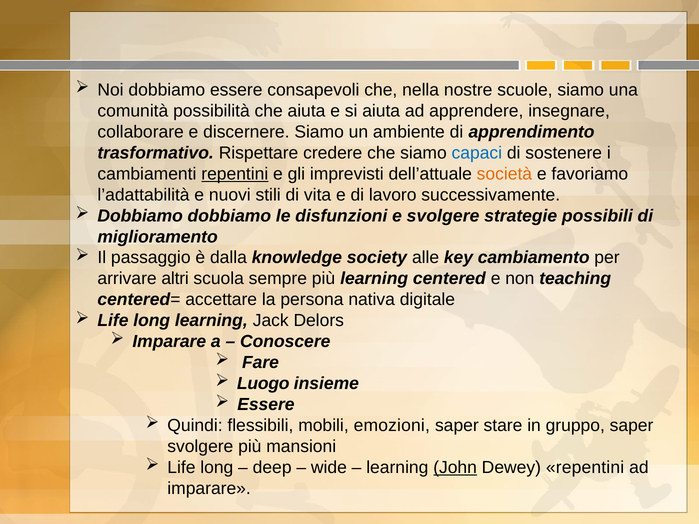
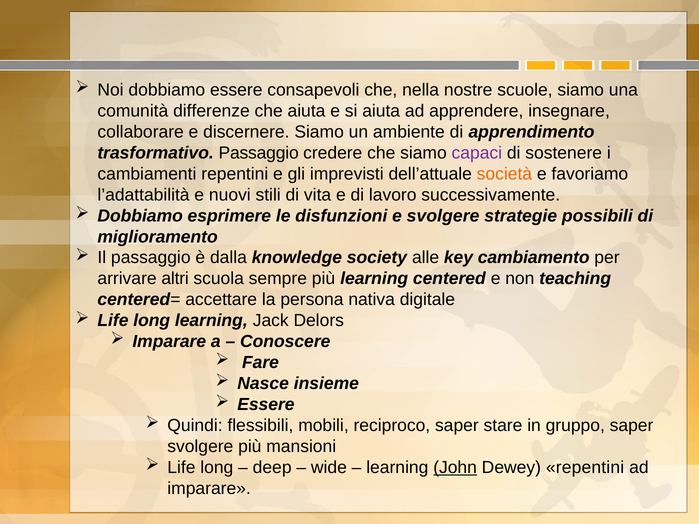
possibilità: possibilità -> differenze (211, 111)
trasformativo Rispettare: Rispettare -> Passaggio (259, 153)
capaci colour: blue -> purple (477, 153)
repentini underline: present -> none (235, 174)
Dobbiamo dobbiamo: dobbiamo -> esprimere (229, 216)
Luogo: Luogo -> Nasce (263, 384)
emozioni: emozioni -> reciproco (392, 426)
